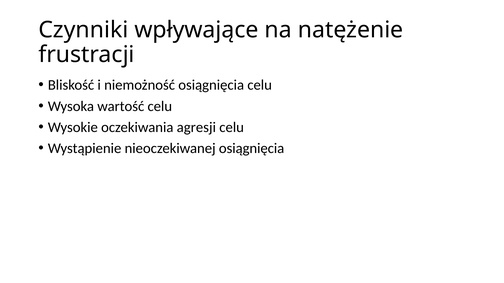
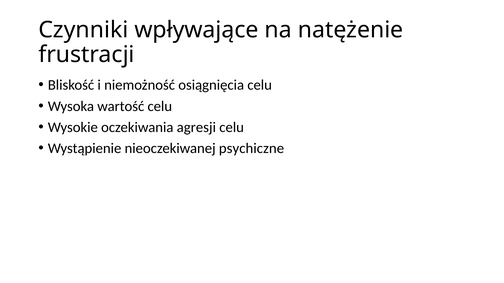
nieoczekiwanej osiągnięcia: osiągnięcia -> psychiczne (251, 149)
